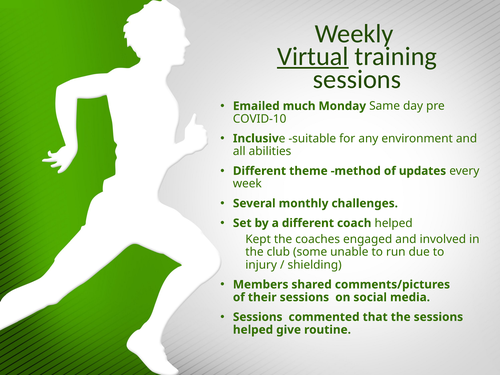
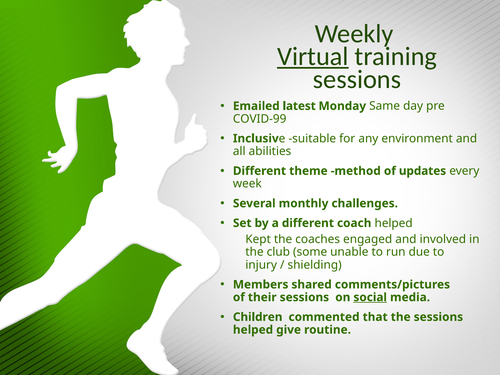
much: much -> latest (299, 106)
COVID-10: COVID-10 -> COVID-99 (260, 119)
social underline: none -> present (370, 297)
Sessions: Sessions -> Children (258, 317)
